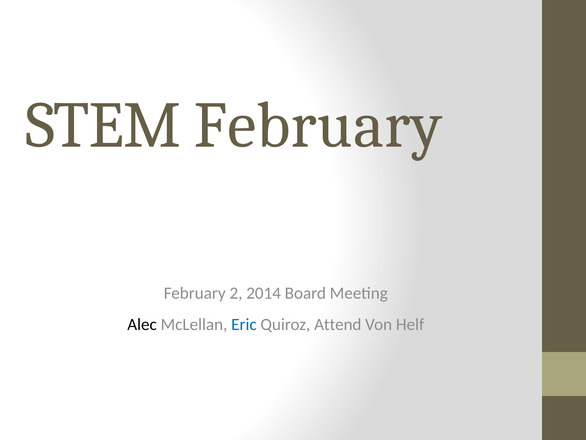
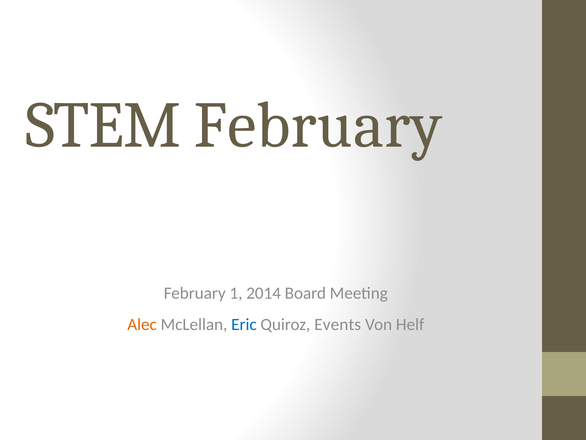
2: 2 -> 1 (236, 293)
Alec colour: black -> orange (142, 324)
Attend: Attend -> Events (338, 324)
